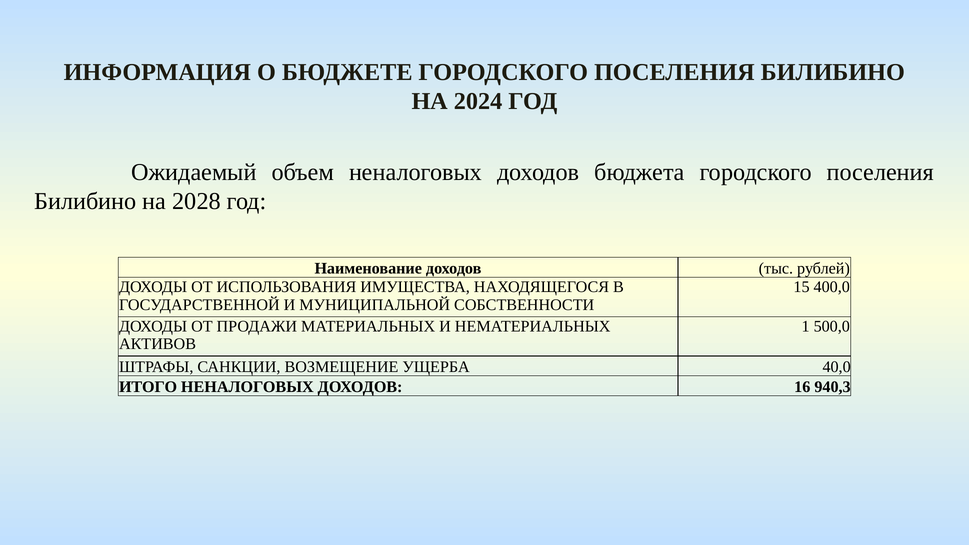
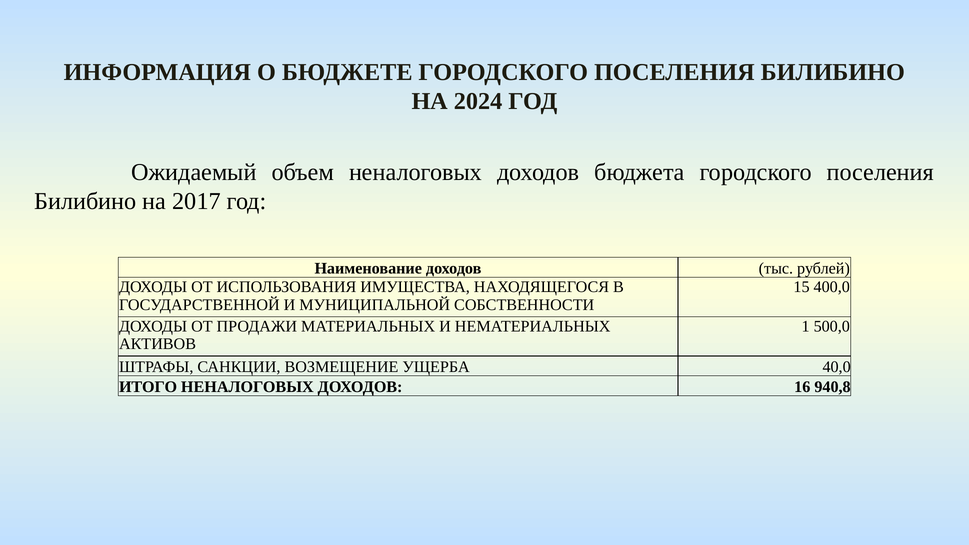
2028: 2028 -> 2017 (197, 202)
940,3: 940,3 -> 940,8 (833, 387)
